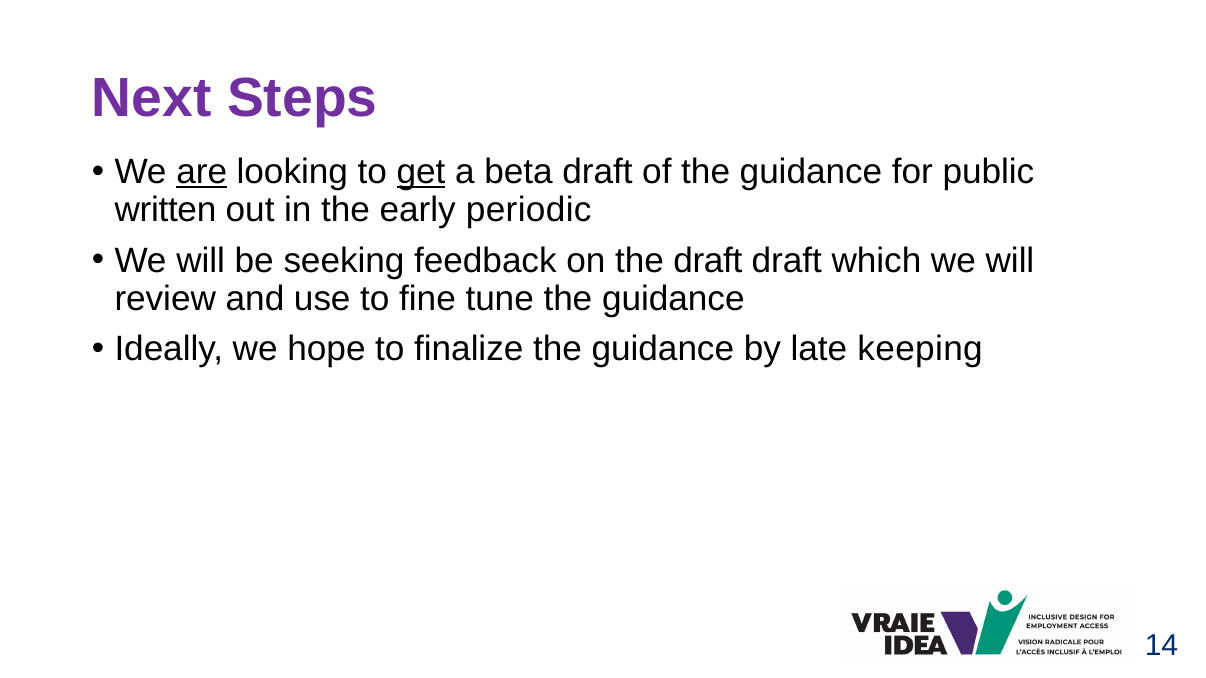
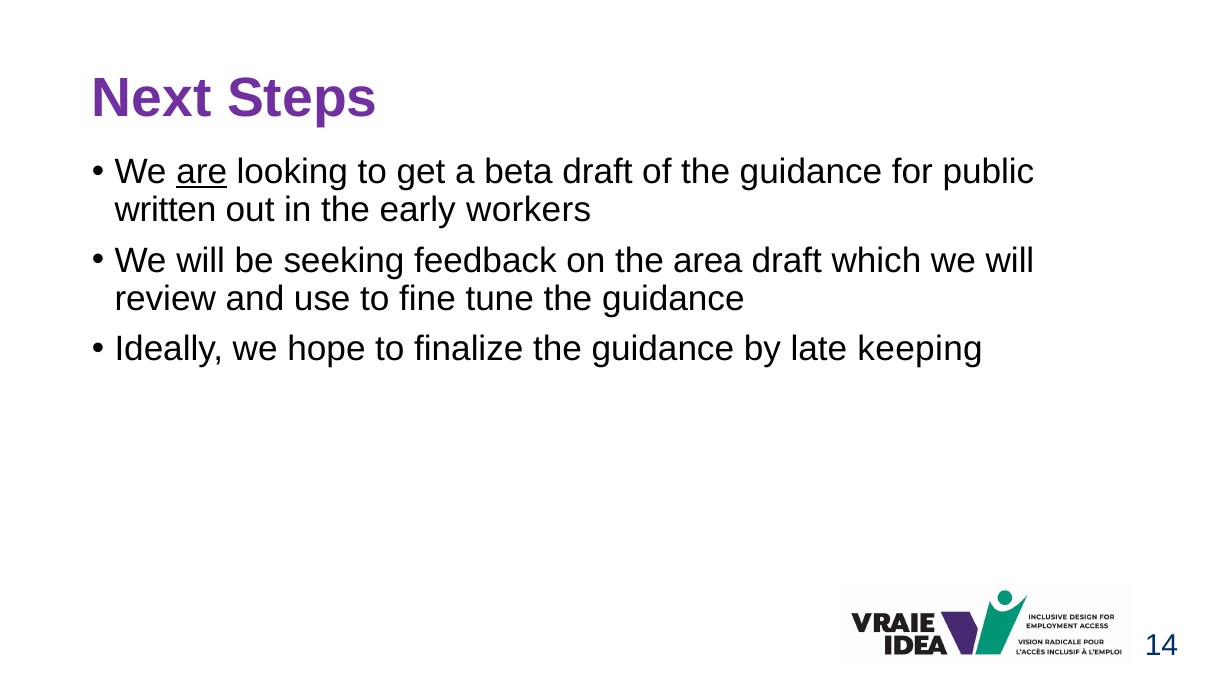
get underline: present -> none (421, 172)
periodic: periodic -> workers (529, 210)
the draft: draft -> area (708, 261)
